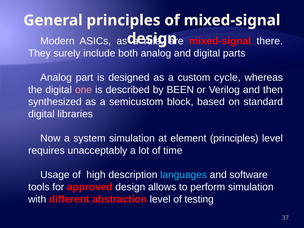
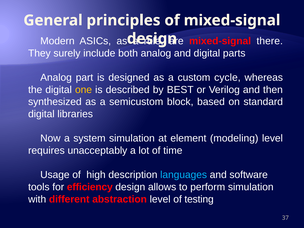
one colour: pink -> yellow (84, 90)
BEEN: BEEN -> BEST (180, 90)
element principles: principles -> modeling (234, 138)
approved: approved -> efficiency (90, 187)
